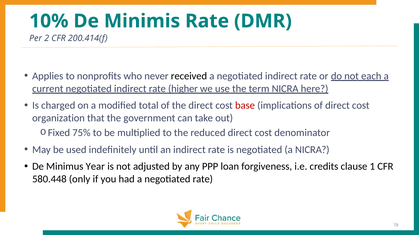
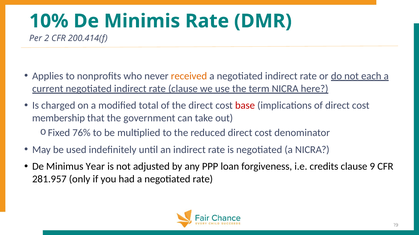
received colour: black -> orange (189, 76)
rate higher: higher -> clause (183, 89)
organization: organization -> membership (59, 118)
75%: 75% -> 76% (81, 133)
1: 1 -> 9 (372, 167)
580.448: 580.448 -> 281.957 (49, 180)
